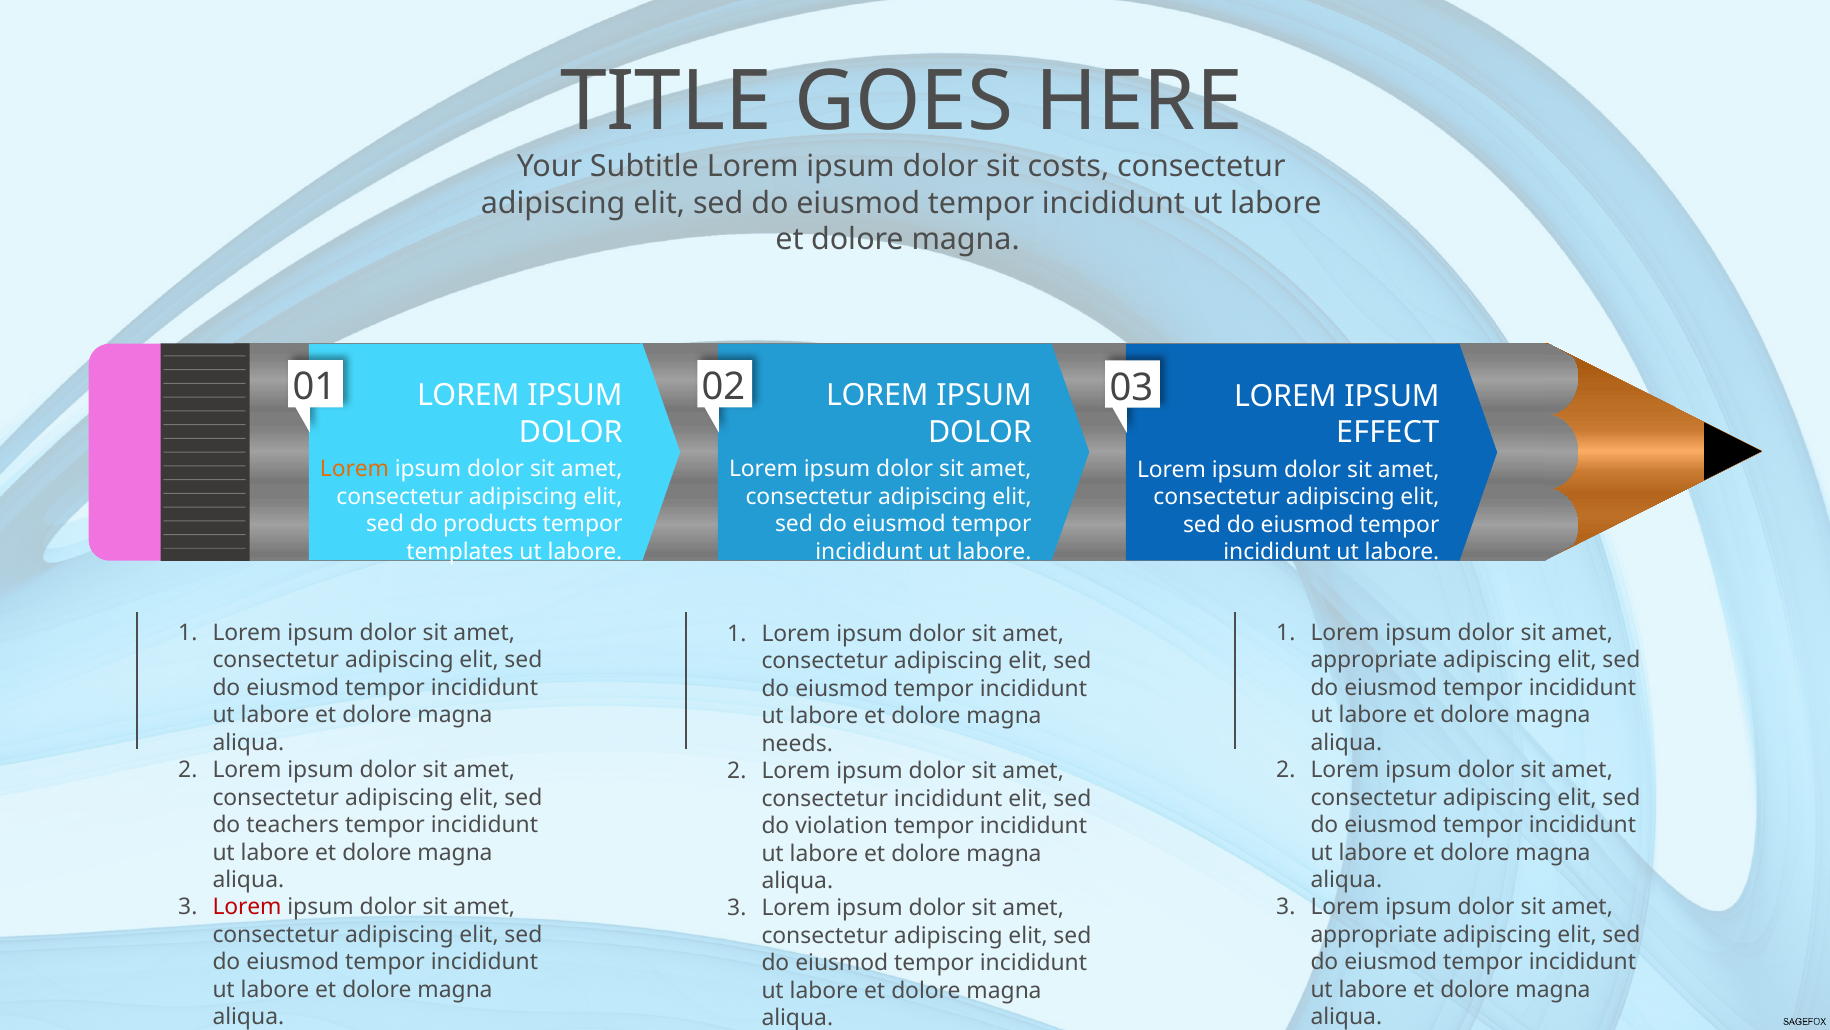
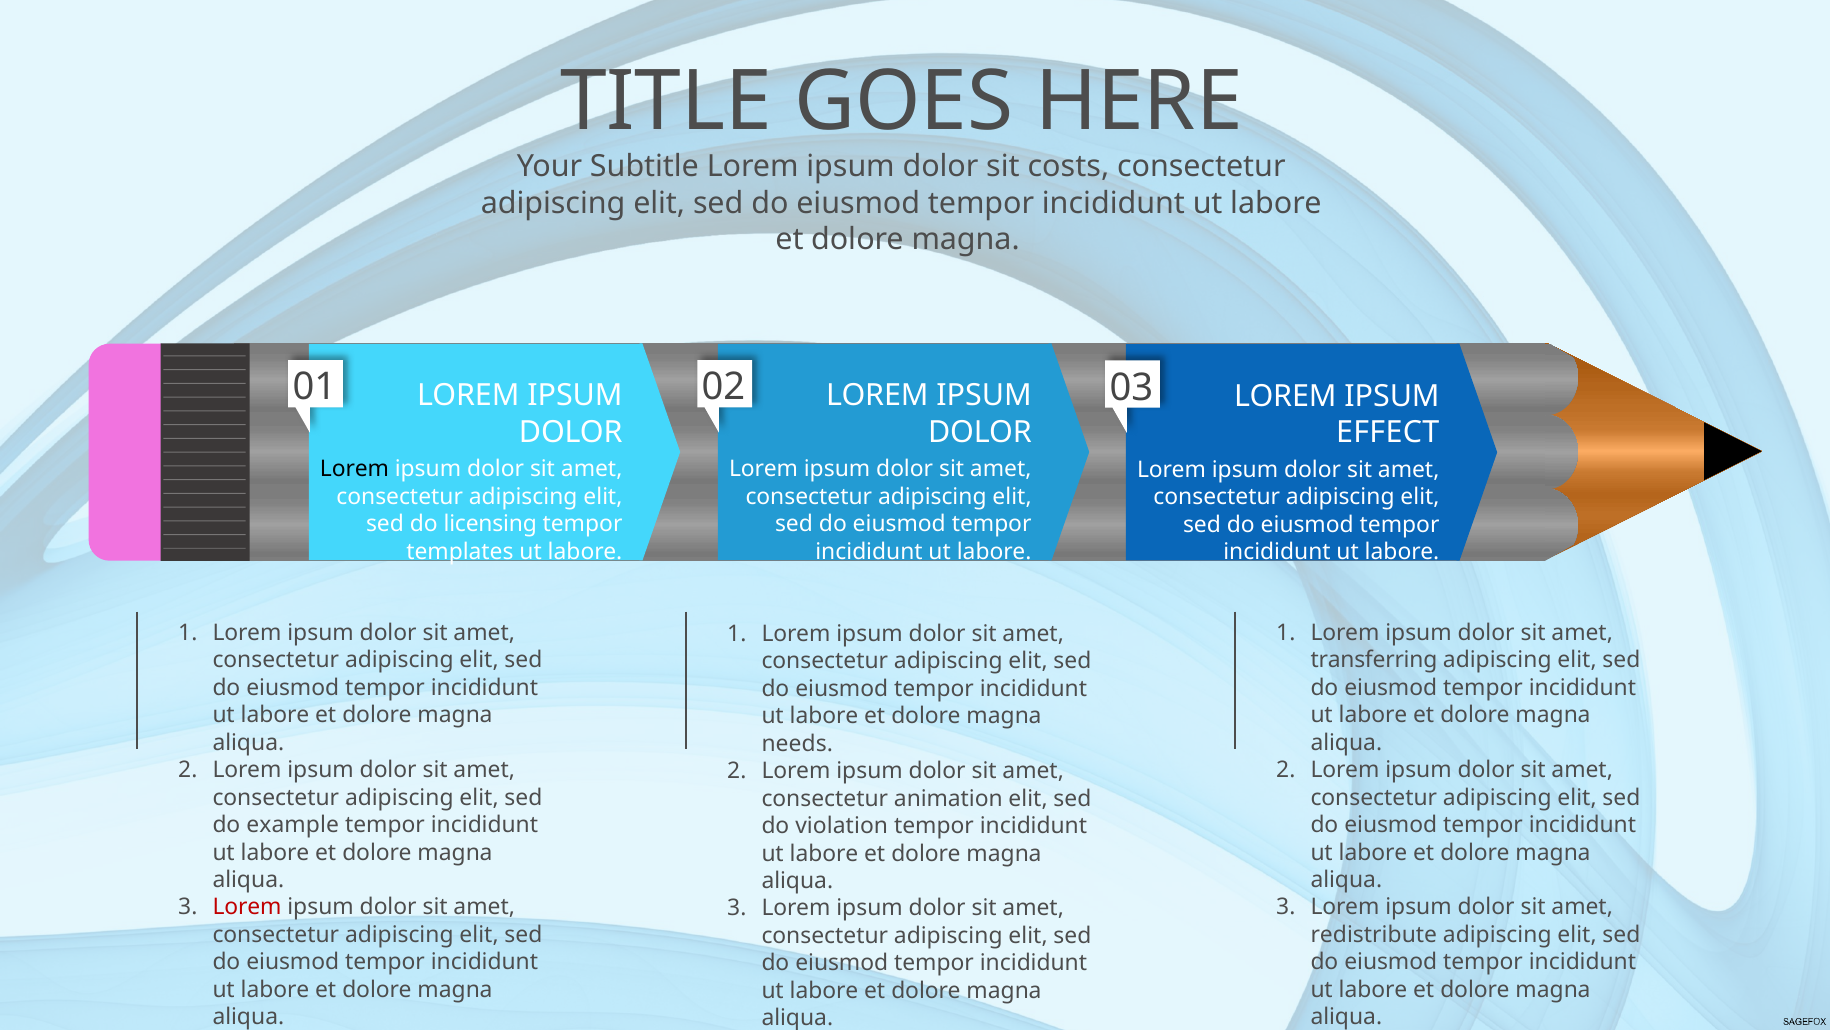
Lorem colour: orange -> black (354, 469)
products: products -> licensing (490, 524)
appropriate: appropriate -> transferring (1374, 660)
consectetur incididunt: incididunt -> animation (948, 798)
teachers: teachers -> example (293, 825)
appropriate: appropriate -> redistribute (1374, 934)
